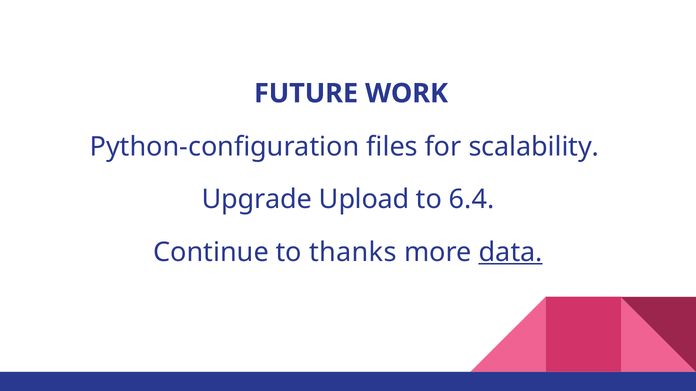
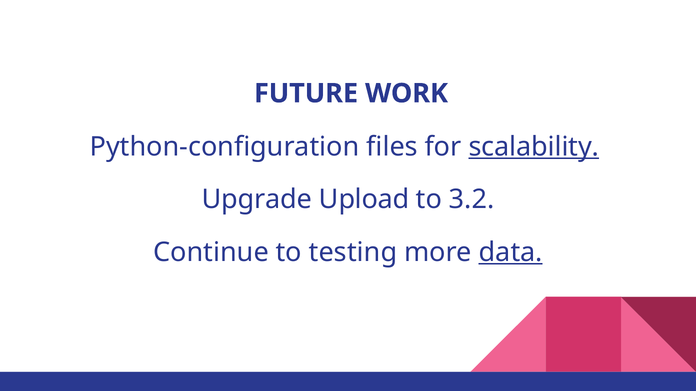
scalability underline: none -> present (534, 147)
6.4: 6.4 -> 3.2 (472, 200)
thanks: thanks -> testing (353, 253)
